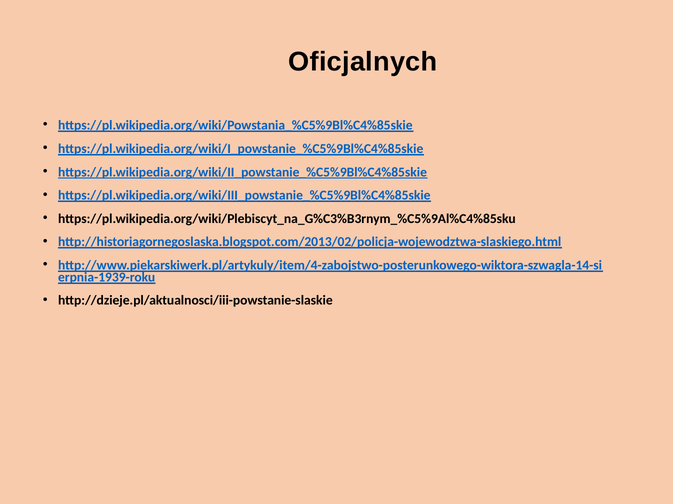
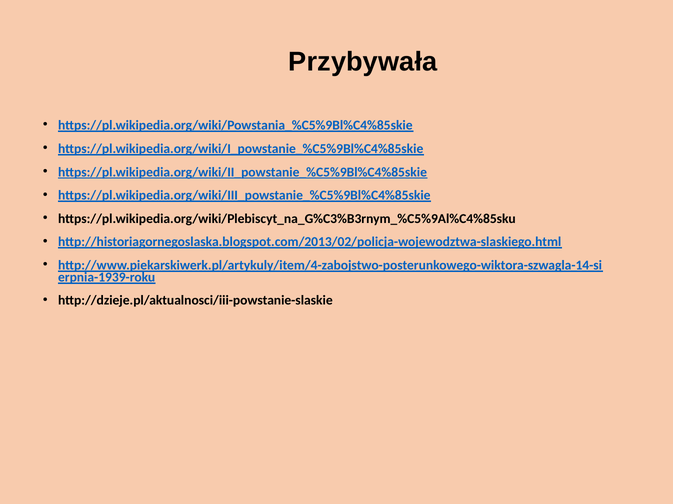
Oficjalnych: Oficjalnych -> Przybywała (363, 62)
